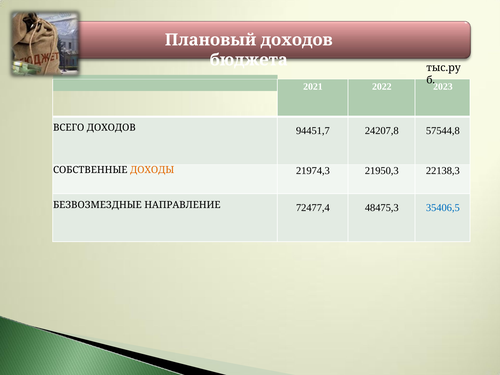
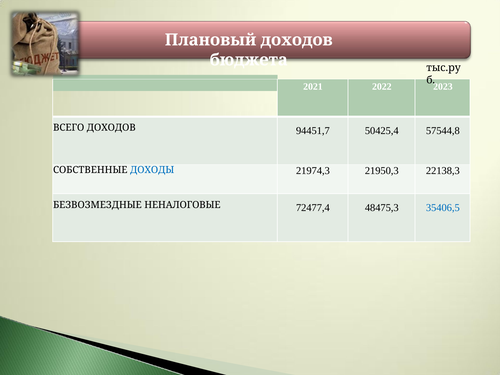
24207,8: 24207,8 -> 50425,4 (382, 131)
ДОХОДЫ colour: orange -> blue (152, 170)
НАПРАВЛЕНИЕ: НАПРАВЛЕНИЕ -> НЕНАЛОГОВЫЕ (182, 205)
